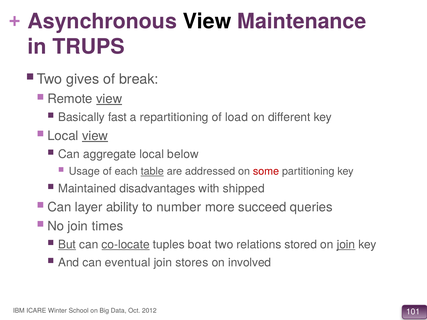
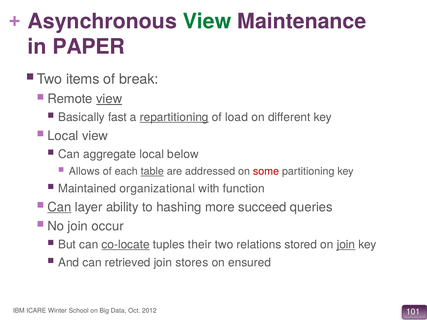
View colour: black -> green (207, 21)
TRUPS: TRUPS -> PAPER (89, 47)
gives: gives -> items (83, 79)
repartitioning underline: none -> present (174, 117)
view underline: present -> none (95, 136)
Usage: Usage -> Allows (84, 171)
disadvantages: disadvantages -> organizational (157, 189)
shipped: shipped -> function (244, 189)
Can underline: none -> present (59, 207)
number: number -> hashing (179, 207)
times: times -> occur (108, 226)
But underline: present -> none (67, 245)
boat: boat -> their (200, 245)
eventual: eventual -> retrieved (128, 263)
involved: involved -> ensured (250, 263)
